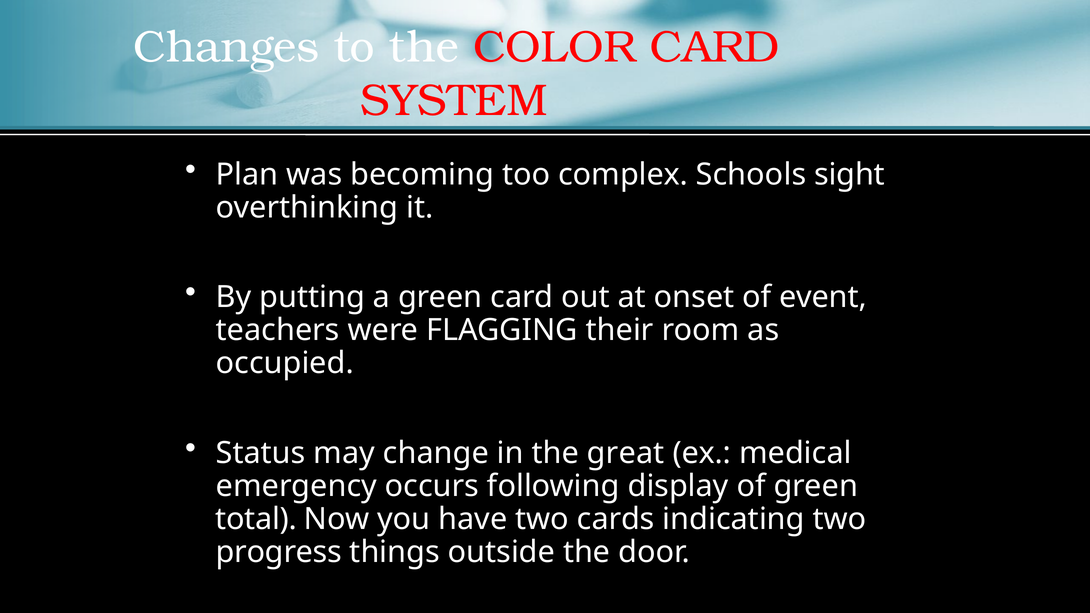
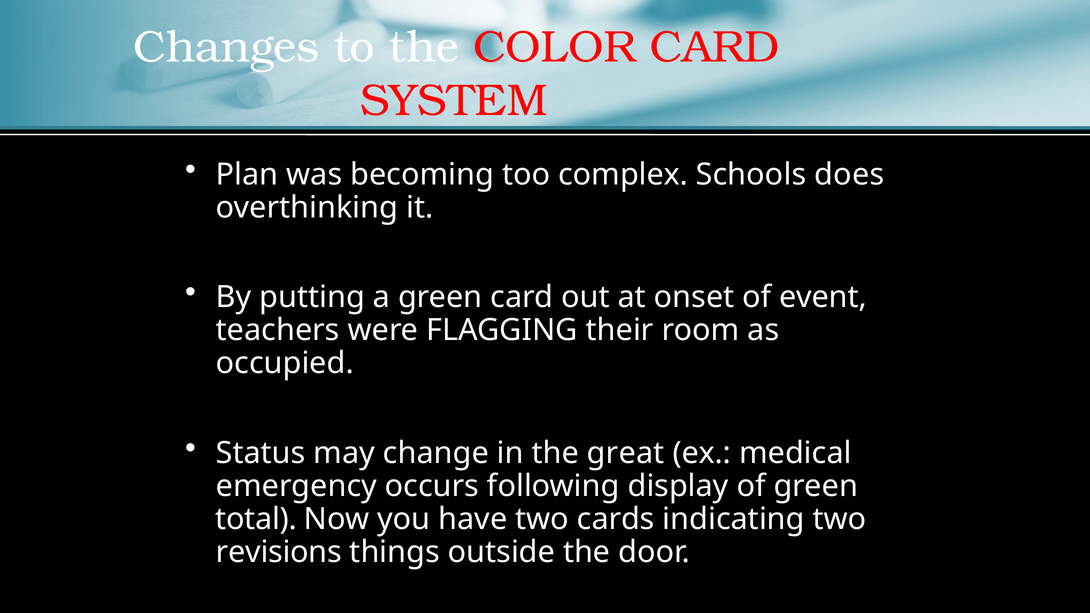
sight: sight -> does (849, 174)
progress: progress -> revisions (279, 552)
